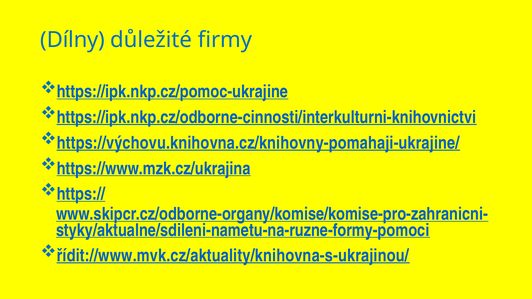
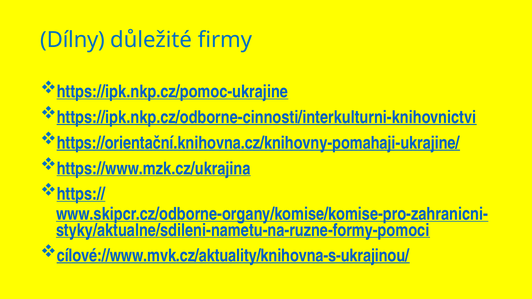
https://výchovu.knihovna.cz/knihovny-pomahaji-ukrajine/: https://výchovu.knihovna.cz/knihovny-pomahaji-ukrajine/ -> https://orientační.knihovna.cz/knihovny-pomahaji-ukrajine/ (258, 143)
řídit://www.mvk.cz/aktuality/knihovna-s-ukrajinou/: řídit://www.mvk.cz/aktuality/knihovna-s-ukrajinou/ -> cílové://www.mvk.cz/aktuality/knihovna-s-ukrajinou/ (233, 256)
